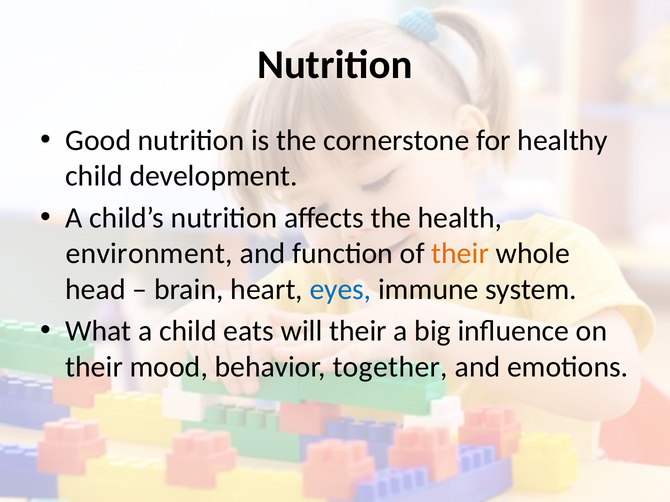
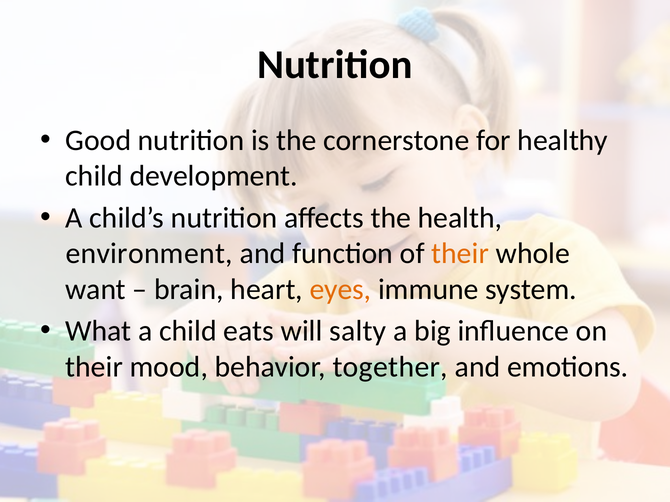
head: head -> want (96, 290)
eyes colour: blue -> orange (341, 290)
will their: their -> salty (358, 331)
